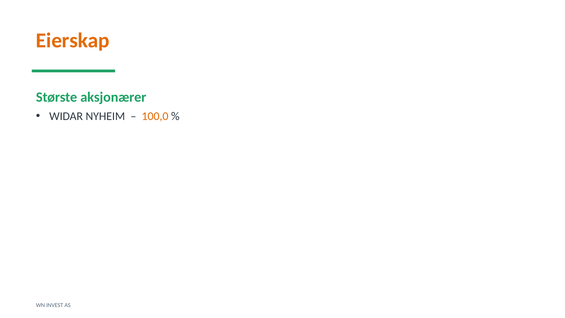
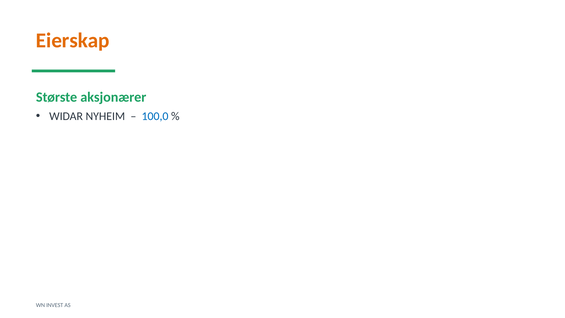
100,0 colour: orange -> blue (155, 116)
